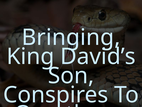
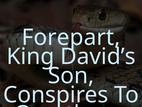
Bringing: Bringing -> Forepart (71, 37)
